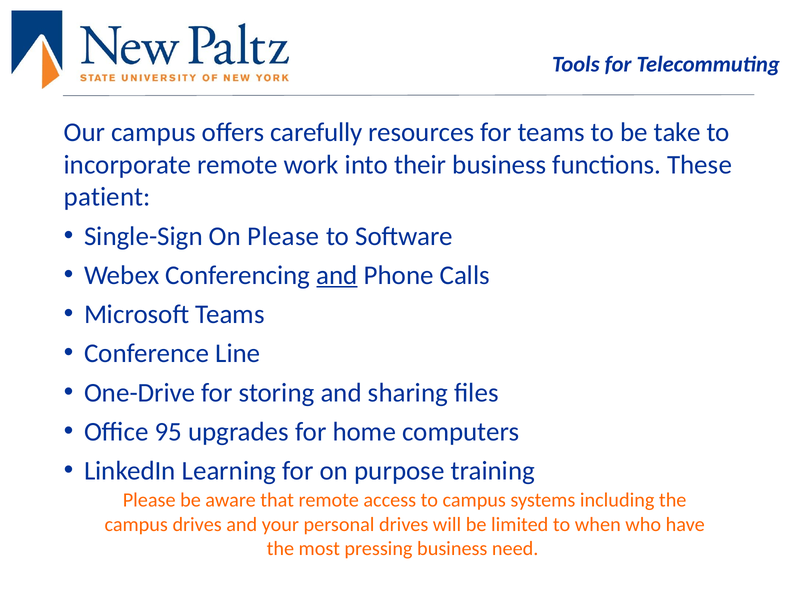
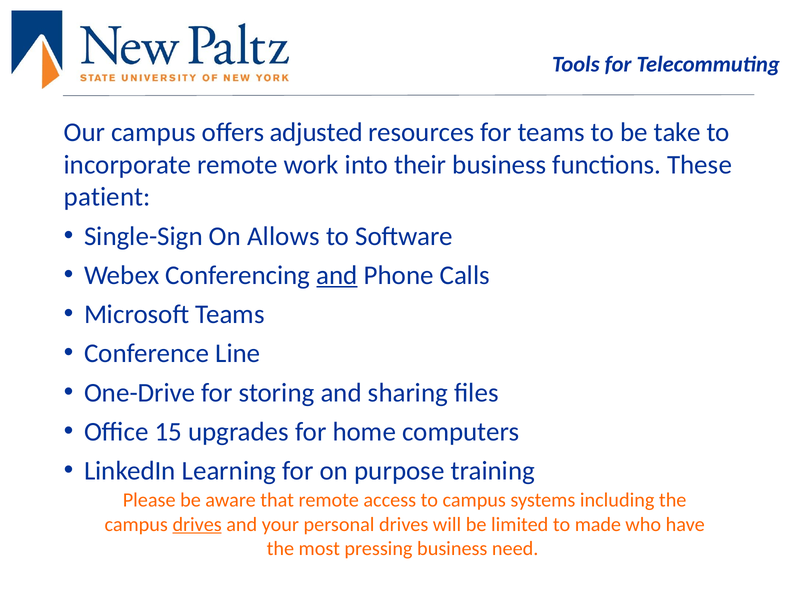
carefully: carefully -> adjusted (316, 132)
On Please: Please -> Allows (283, 236)
95: 95 -> 15 (168, 432)
drives underline: none -> present (197, 525)
when: when -> made (598, 525)
